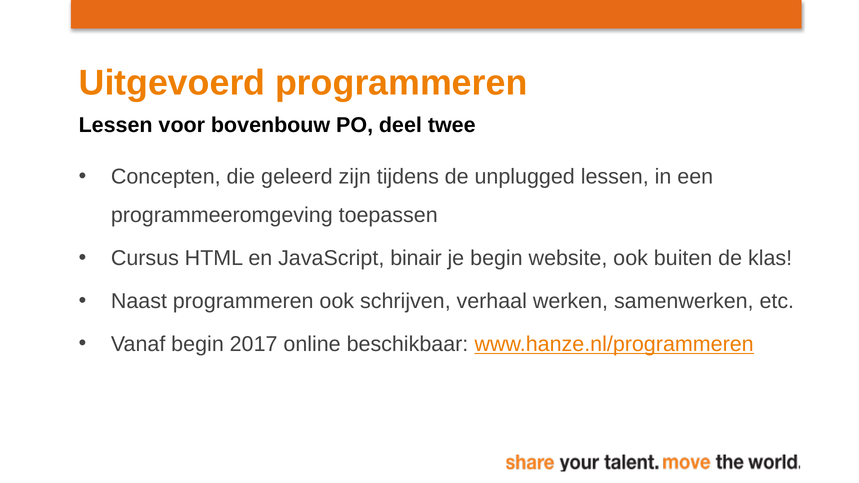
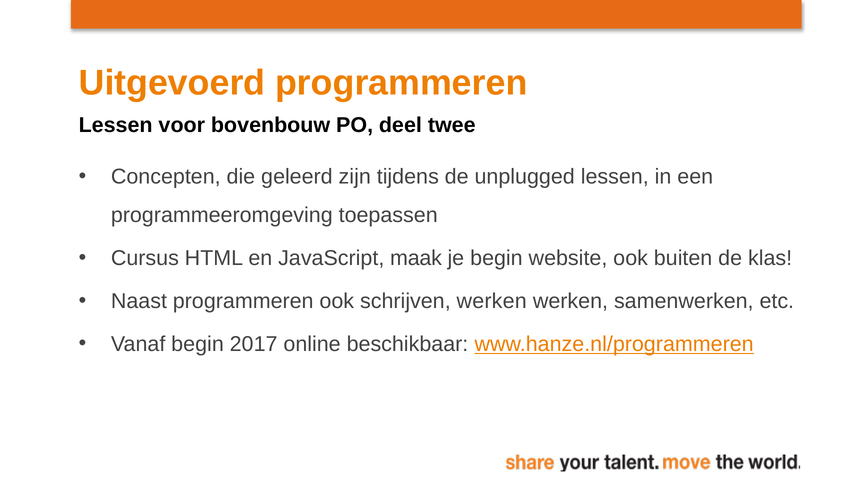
binair: binair -> maak (416, 258)
schrijven verhaal: verhaal -> werken (492, 301)
